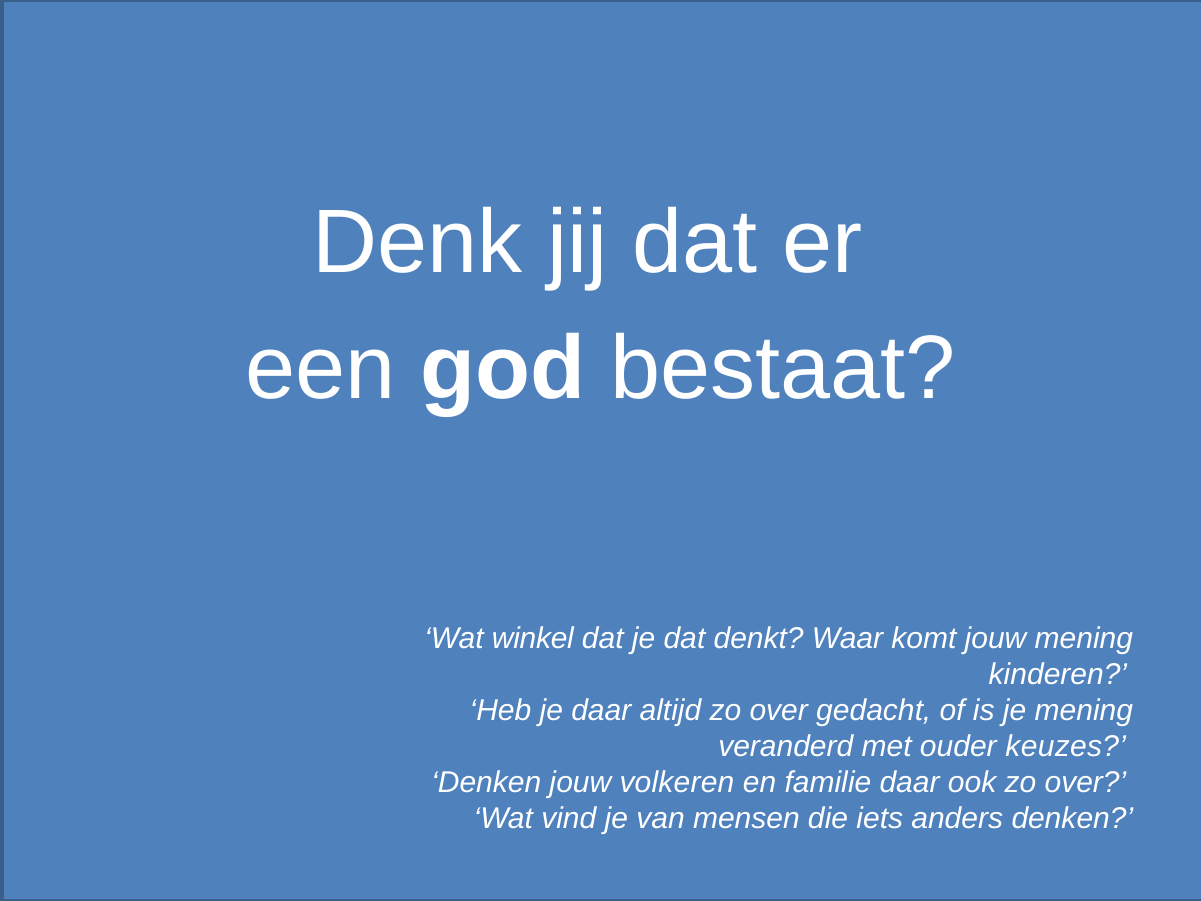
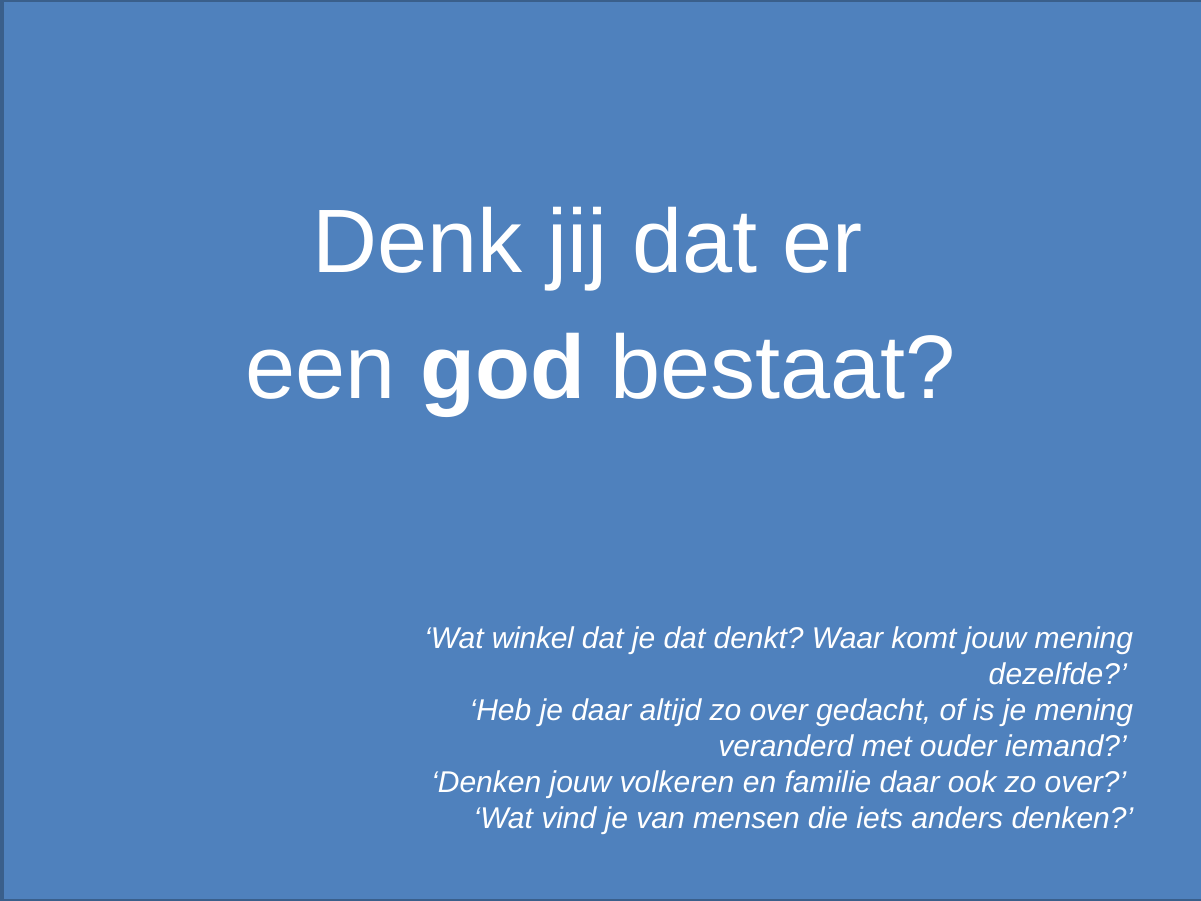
kinderen: kinderen -> dezelfde (1058, 674)
keuzes: keuzes -> iemand (1066, 746)
